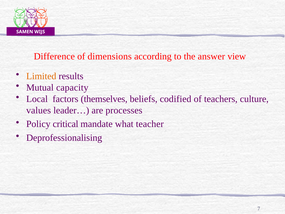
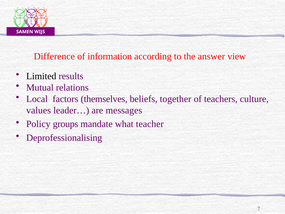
dimensions: dimensions -> information (110, 56)
Limited colour: orange -> black (41, 76)
capacity: capacity -> relations (72, 87)
codified: codified -> together (176, 99)
processes: processes -> messages (124, 110)
critical: critical -> groups (66, 124)
